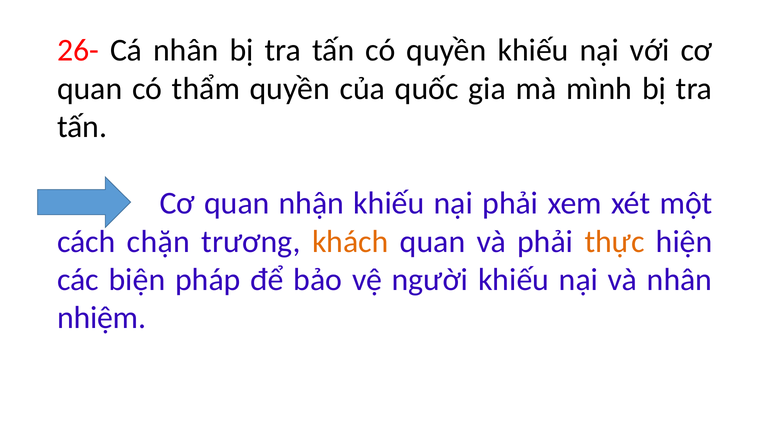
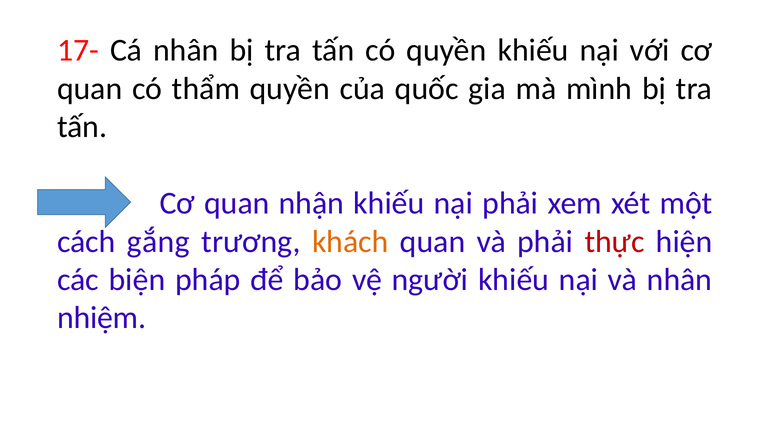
26-: 26- -> 17- (78, 51)
chặn: chặn -> gắng (158, 242)
thực colour: orange -> red (615, 242)
